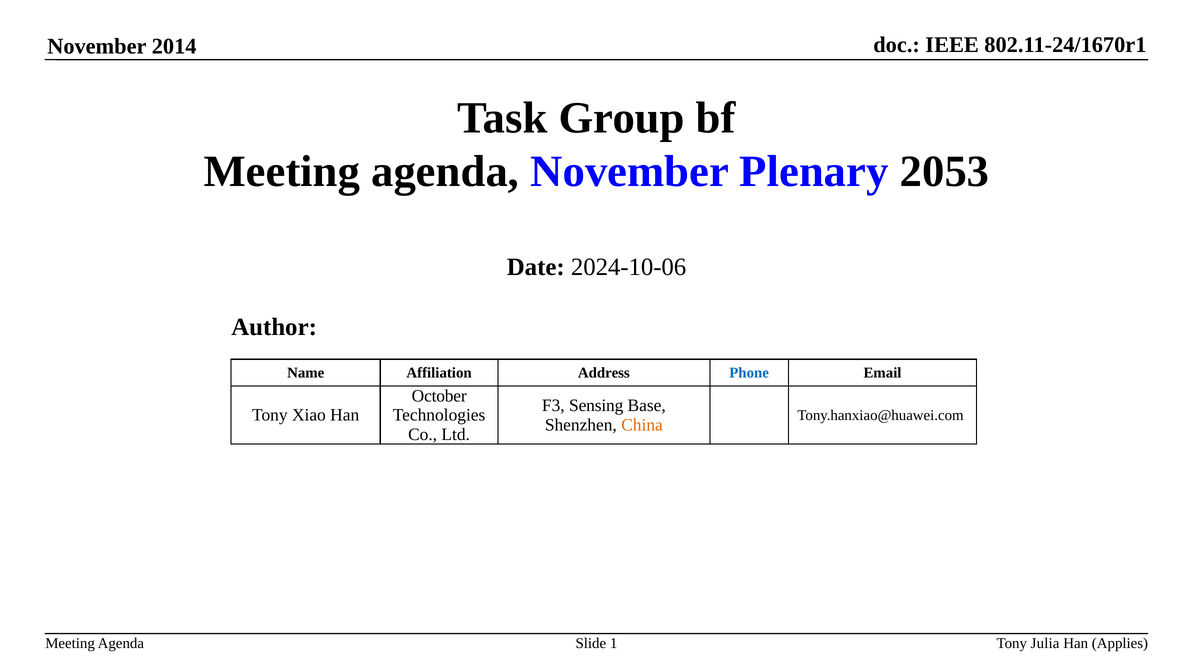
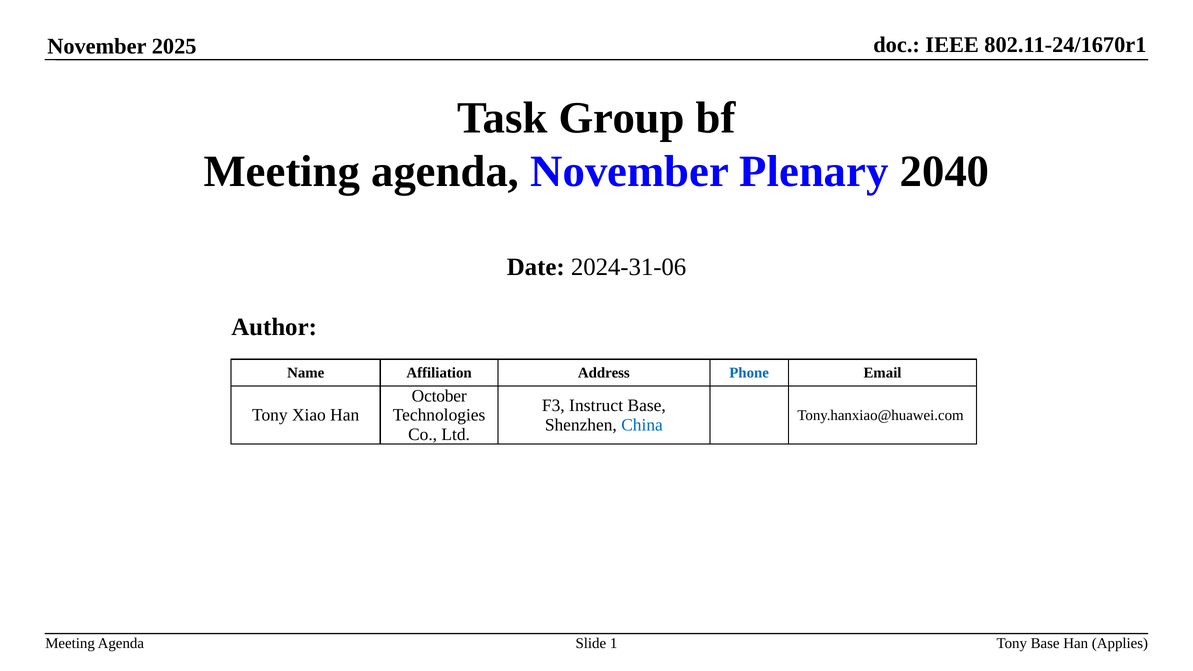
2014: 2014 -> 2025 (174, 46)
2053: 2053 -> 2040 (945, 172)
2024-10-06: 2024-10-06 -> 2024-31-06 (629, 267)
Sensing: Sensing -> Instruct (596, 406)
China colour: orange -> blue (642, 425)
Tony Julia: Julia -> Base (1045, 644)
